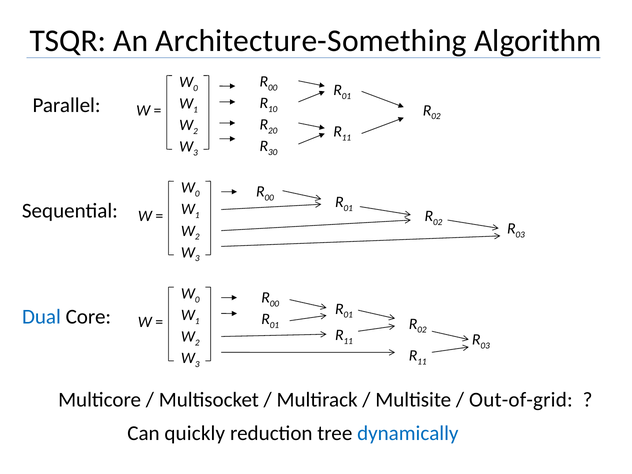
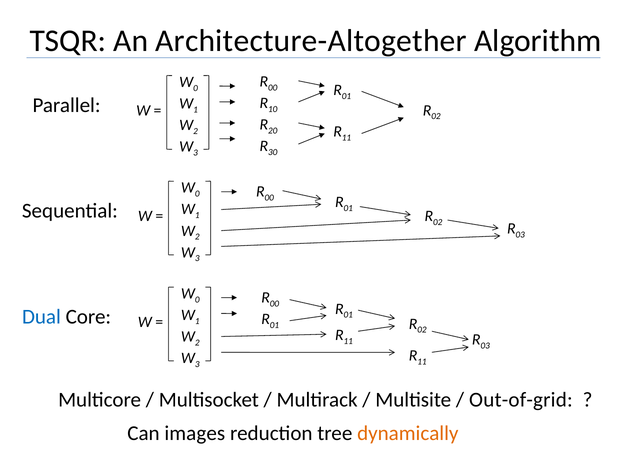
Architecture-Something: Architecture-Something -> Architecture-Altogether (311, 41)
quickly: quickly -> images (195, 433)
dynamically colour: blue -> orange (408, 433)
